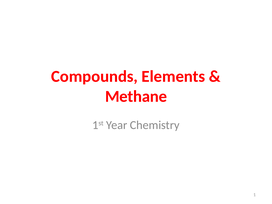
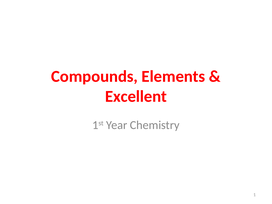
Methane: Methane -> Excellent (136, 96)
